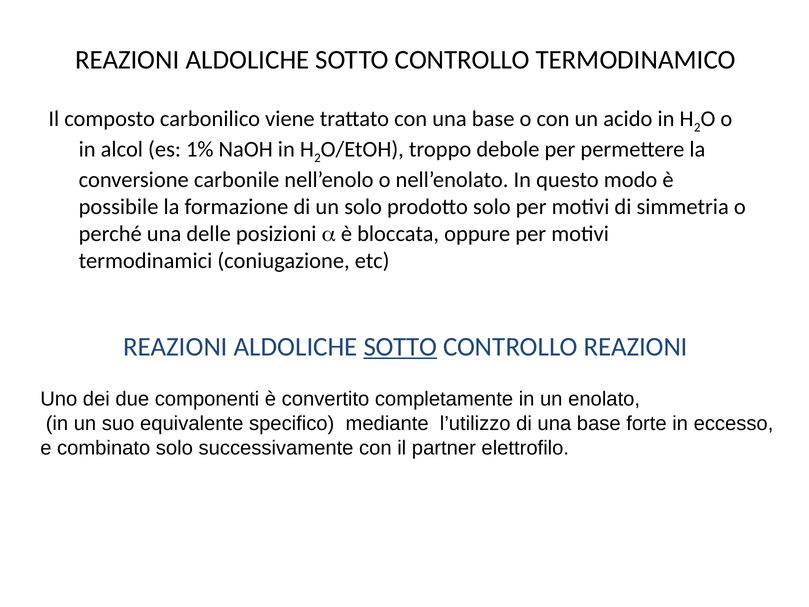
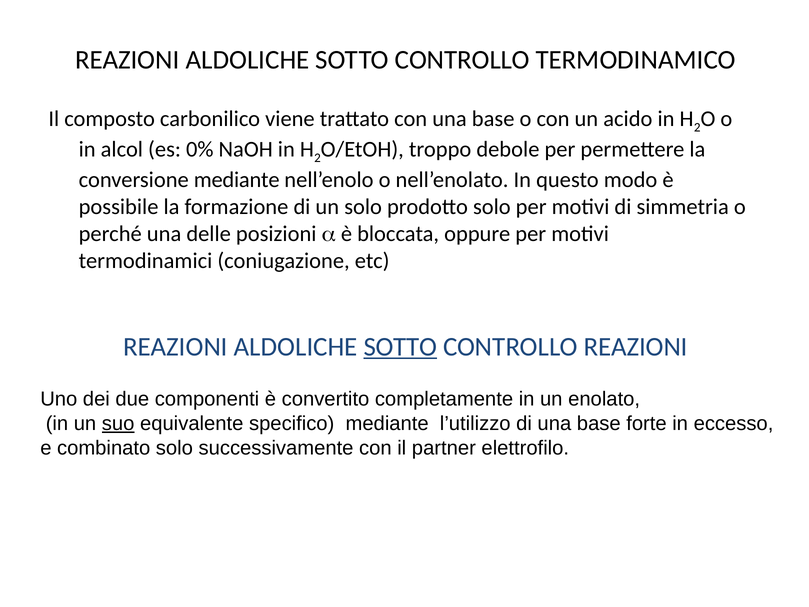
1%: 1% -> 0% (200, 149)
conversione carbonile: carbonile -> mediante (237, 180)
suo underline: none -> present (118, 423)
